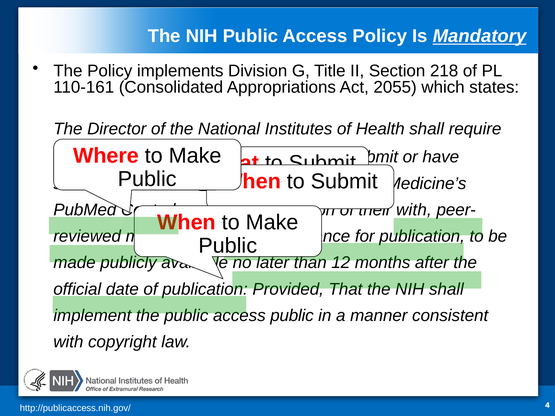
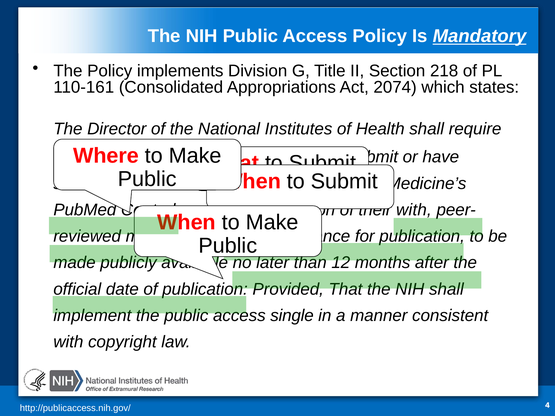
2055: 2055 -> 2074 (395, 87)
public: public -> single (292, 316)
